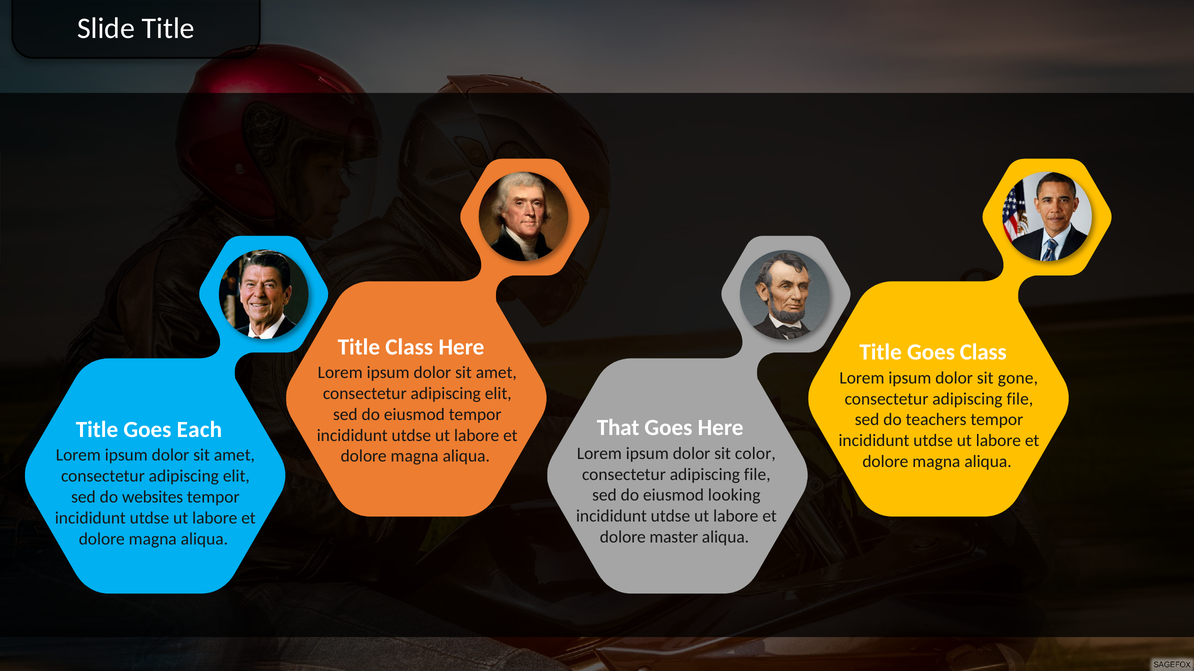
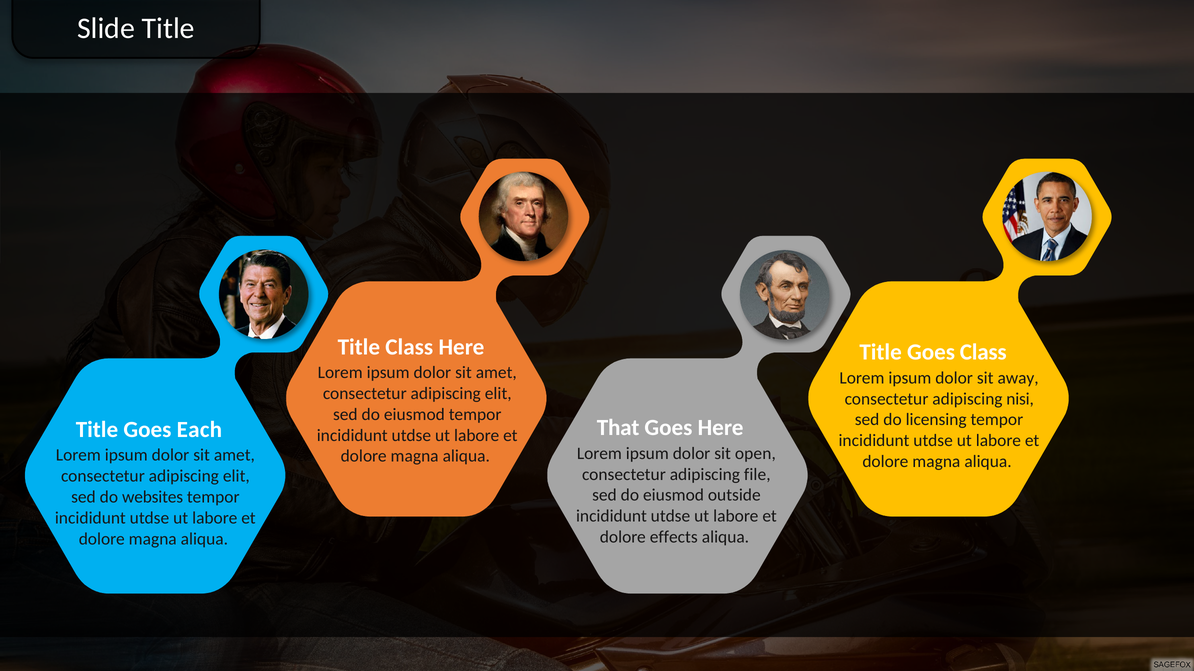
gone: gone -> away (1018, 378)
file: file -> nisi (1020, 399)
teachers: teachers -> licensing (936, 420)
color: color -> open (755, 454)
looking: looking -> outside (734, 496)
master: master -> effects (674, 537)
